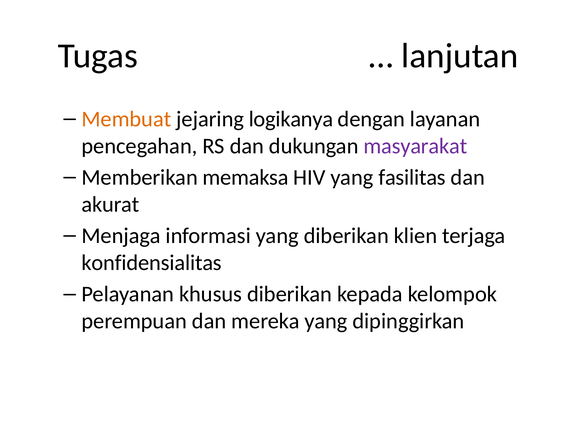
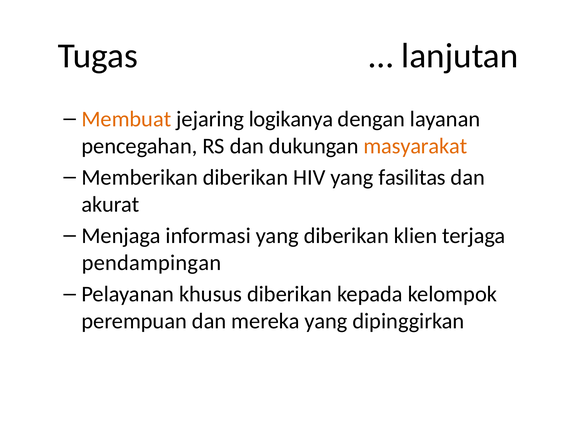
masyarakat colour: purple -> orange (415, 146)
Memberikan memaksa: memaksa -> diberikan (245, 177)
konfidensialitas: konfidensialitas -> pendampingan (151, 263)
